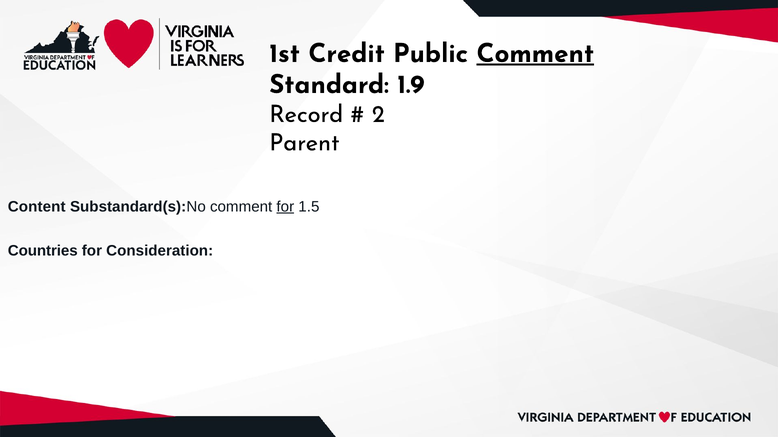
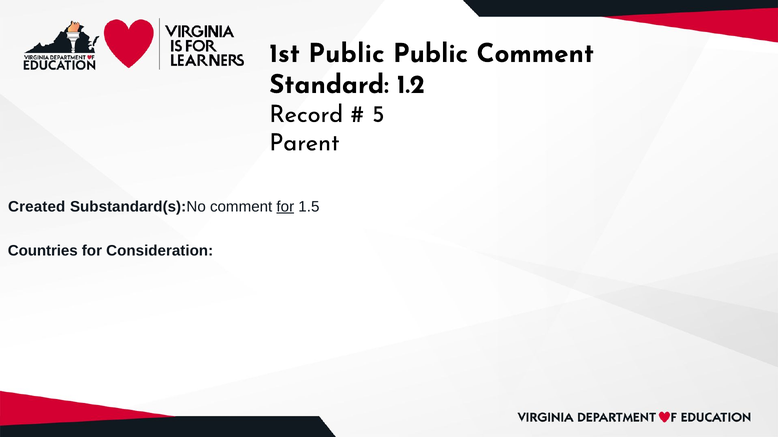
1st Credit: Credit -> Public (346, 53)
Comment underline: present -> none (535, 53)
1.9: 1.9 -> 1.2 (411, 85)
2: 2 -> 5 (378, 114)
Content: Content -> Created (37, 207)
